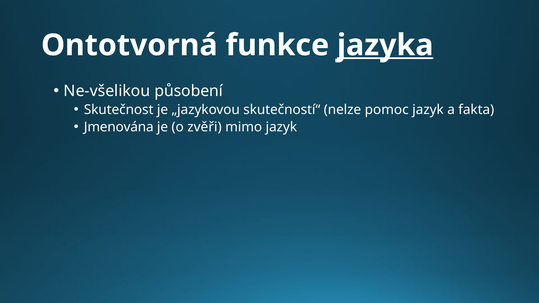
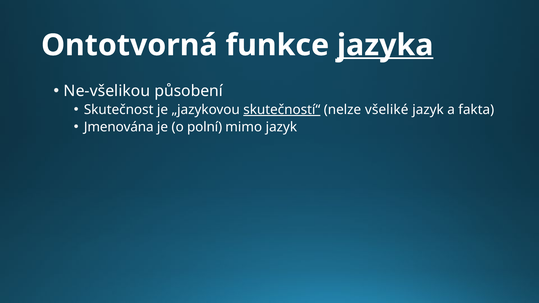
skutečností“ underline: none -> present (282, 110)
pomoc: pomoc -> všeliké (387, 110)
zvěři: zvěři -> polní (205, 127)
